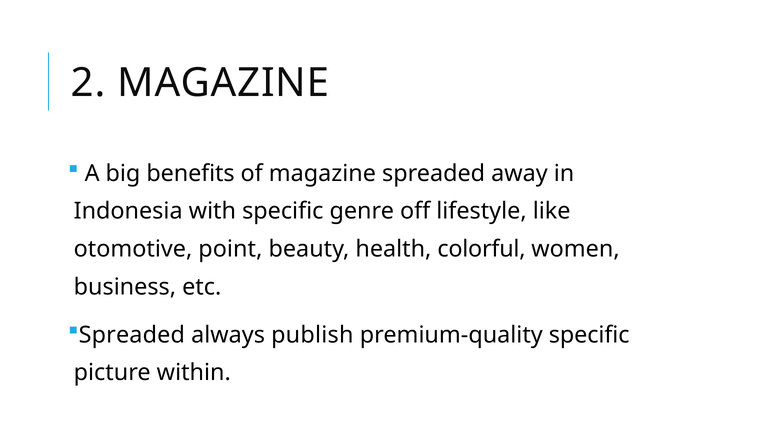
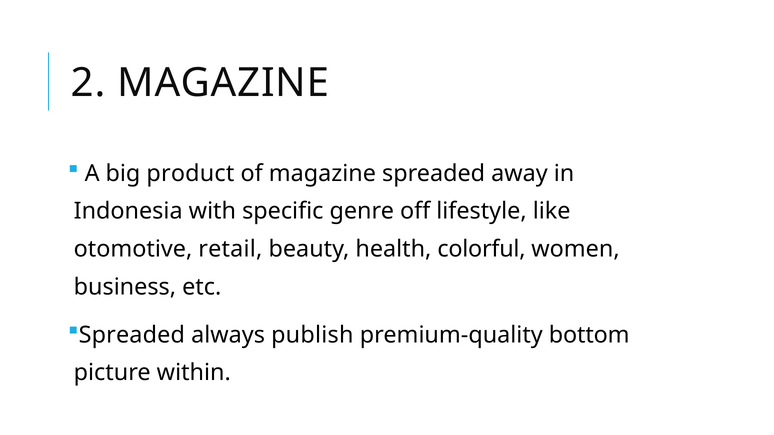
benefits: benefits -> product (190, 173)
point: point -> retail (230, 249)
premium-quality specific: specific -> bottom (589, 335)
